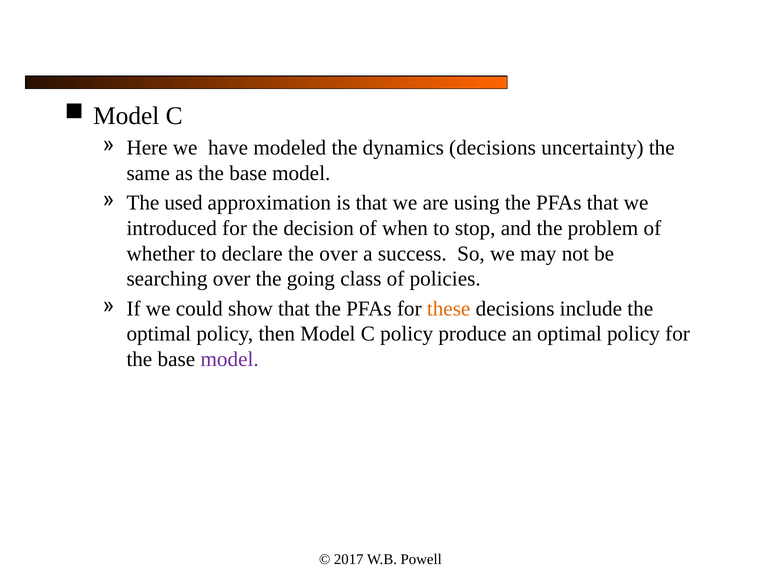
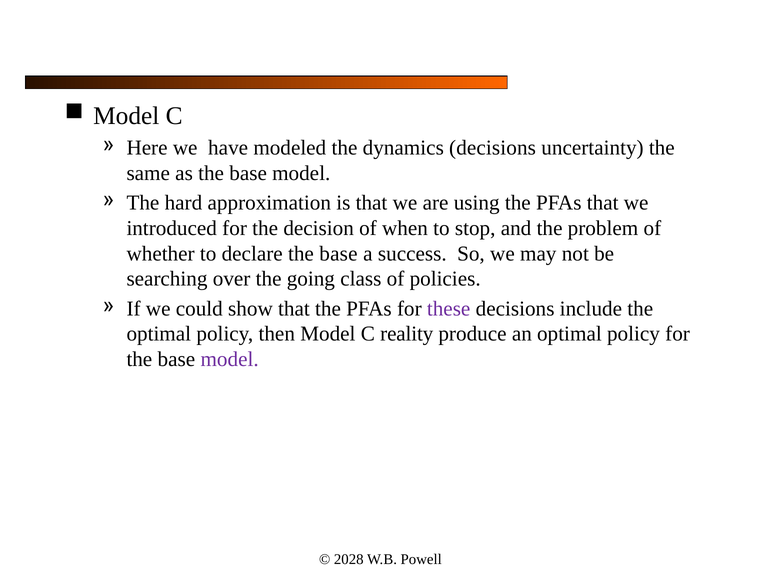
used: used -> hard (183, 203)
declare the over: over -> base (338, 253)
these colour: orange -> purple (449, 308)
C policy: policy -> reality (407, 334)
2017: 2017 -> 2028 (349, 559)
